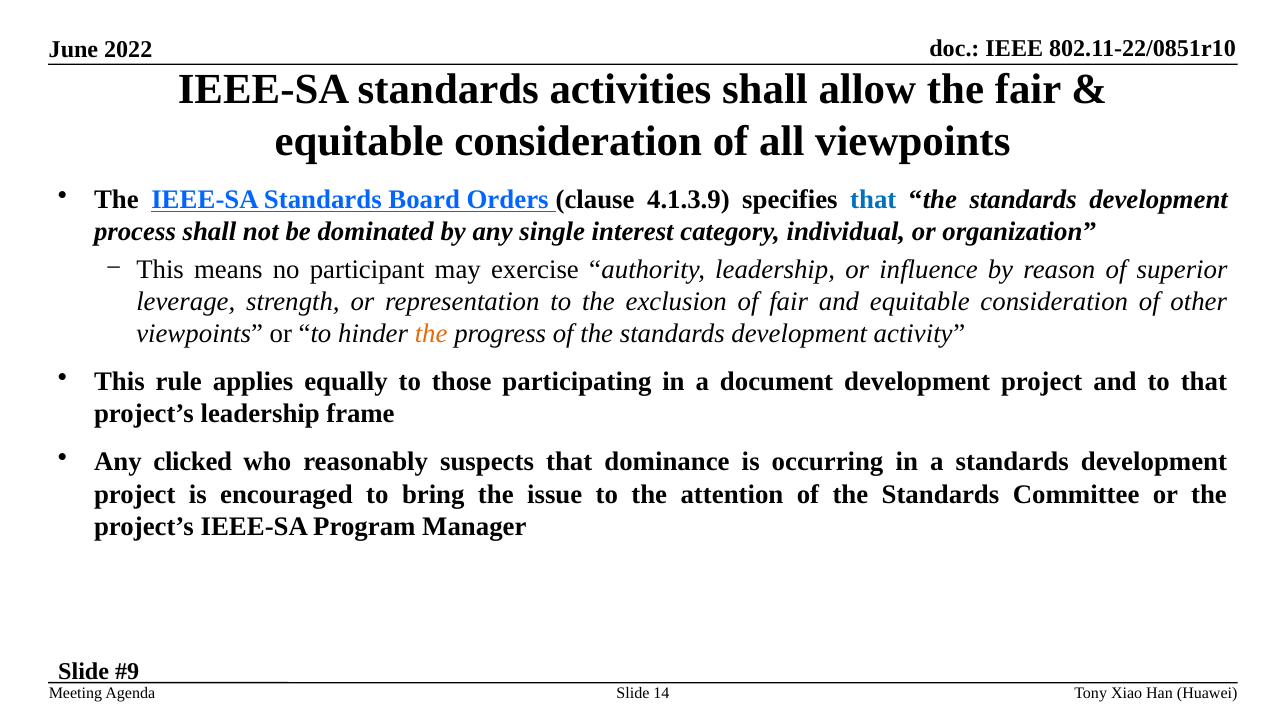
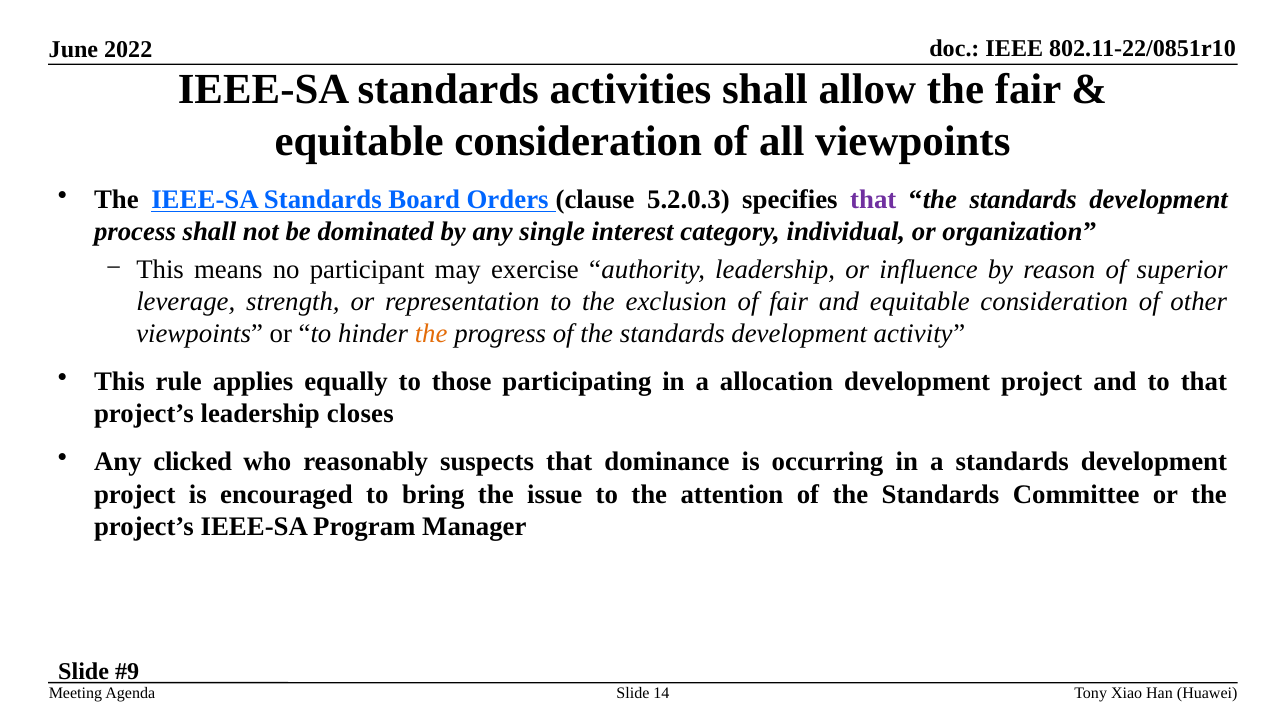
4.1.3.9: 4.1.3.9 -> 5.2.0.3 (688, 200)
that colour: blue -> purple (873, 200)
document: document -> allocation (776, 382)
frame: frame -> closes (360, 414)
